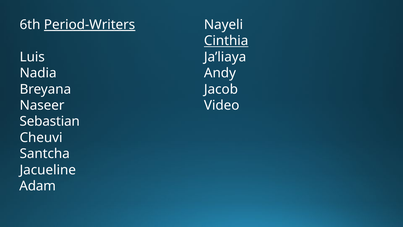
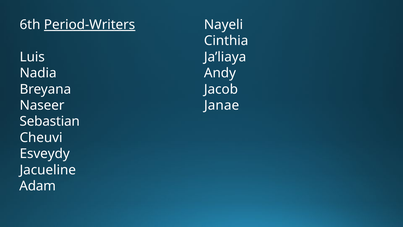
Cinthia underline: present -> none (226, 41)
Video: Video -> Janae (222, 105)
Santcha: Santcha -> Esveydy (45, 154)
